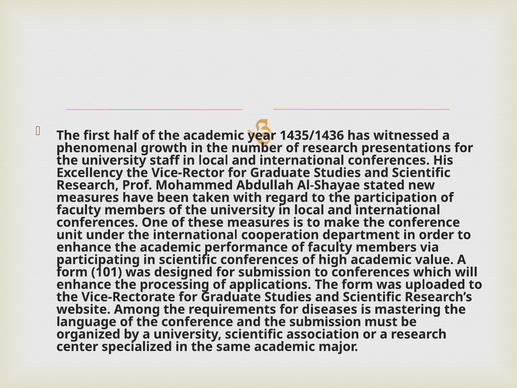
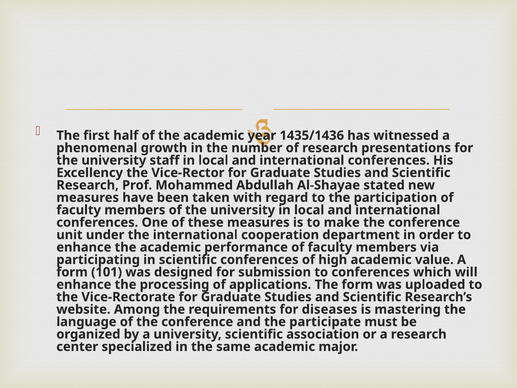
the submission: submission -> participate (325, 322)
